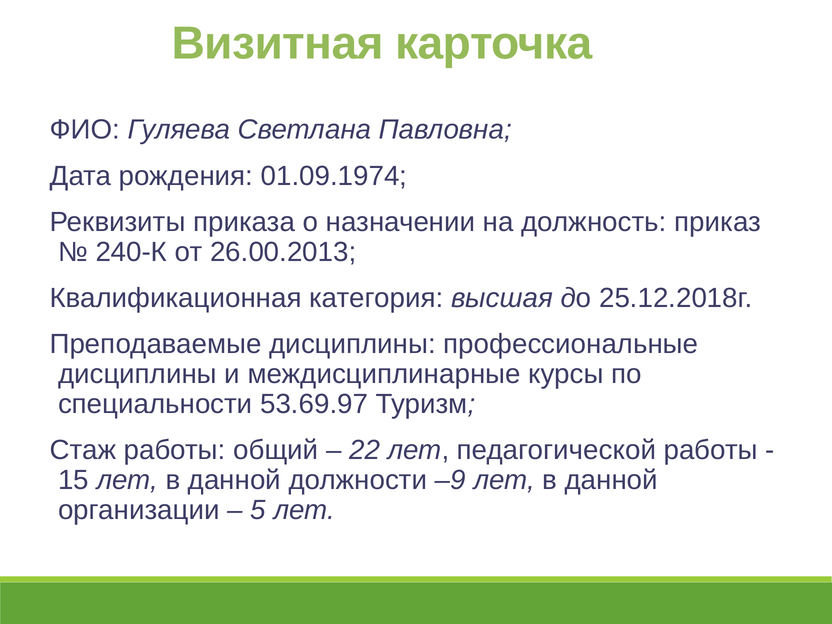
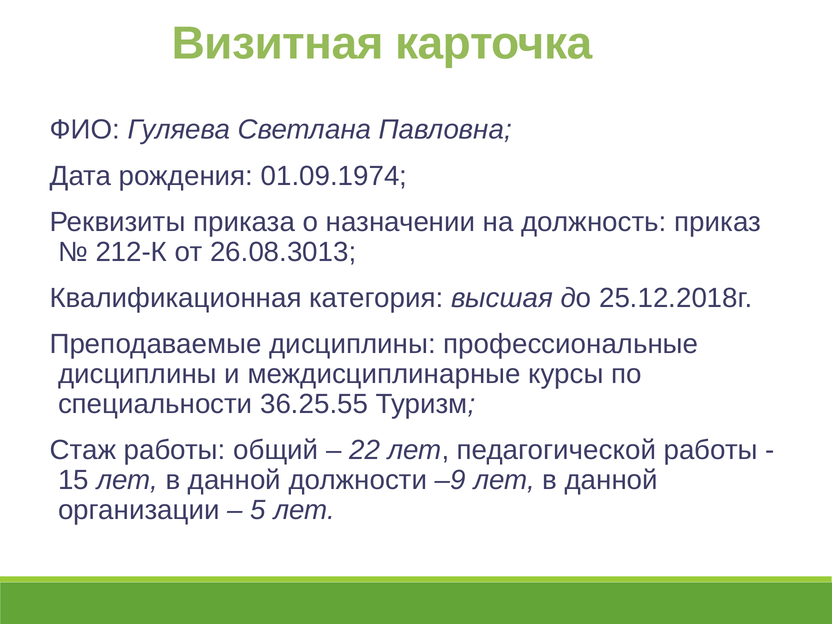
240-К: 240-К -> 212-К (131, 252)
26.00.2013: 26.00.2013 -> 26.08.3013 (283, 252)
53.69.97: 53.69.97 -> 36.25.55 (314, 404)
